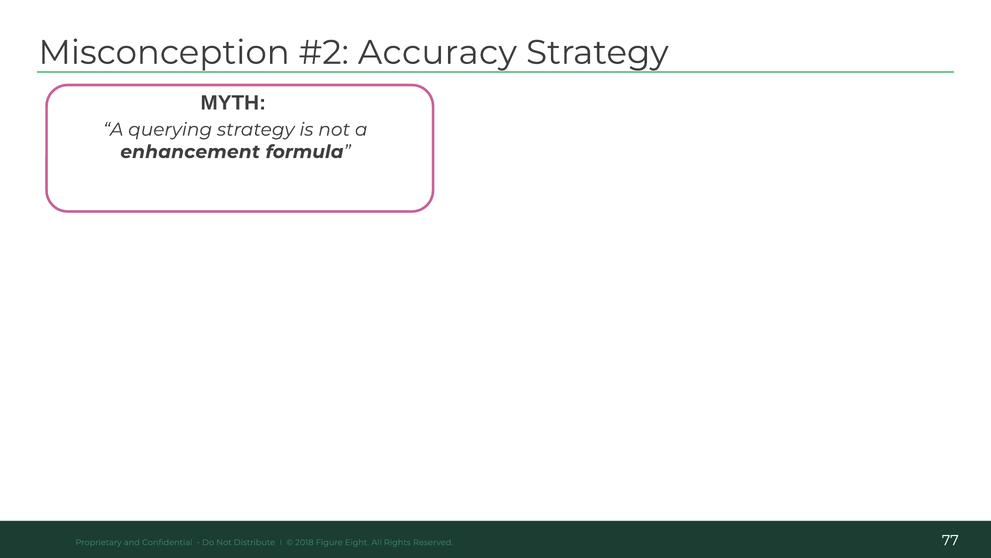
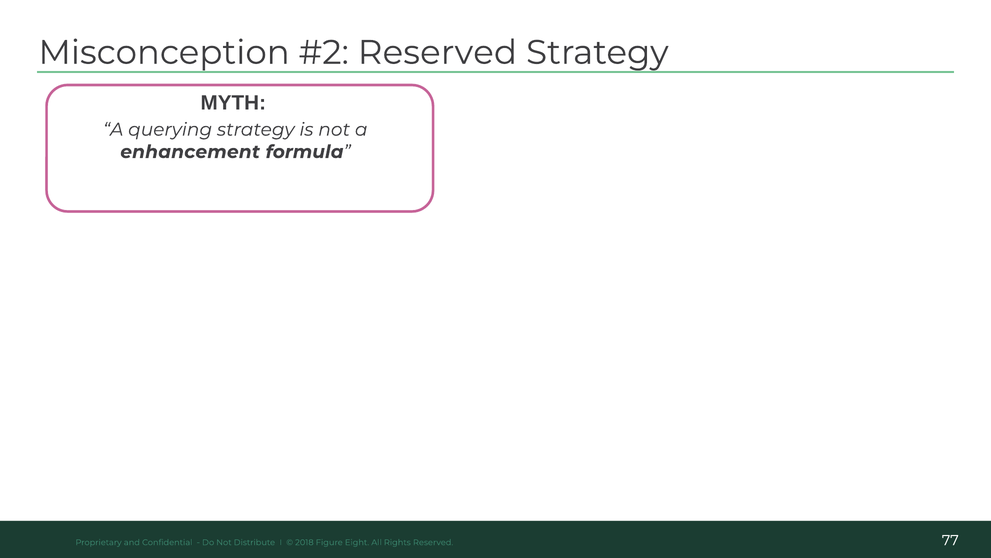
Accuracy: Accuracy -> Reserved (437, 53)
